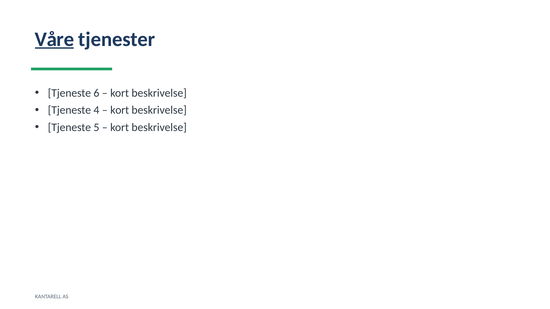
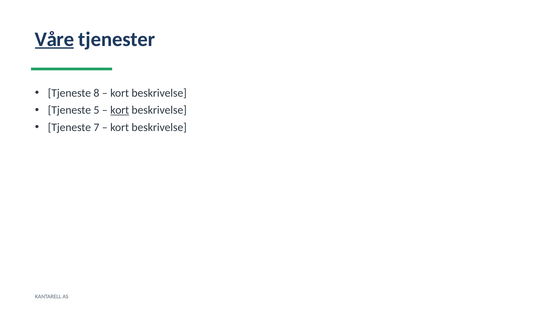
6: 6 -> 8 (96, 93)
4: 4 -> 5 (96, 110)
kort underline: none -> present (120, 110)
5: 5 -> 7 (96, 128)
